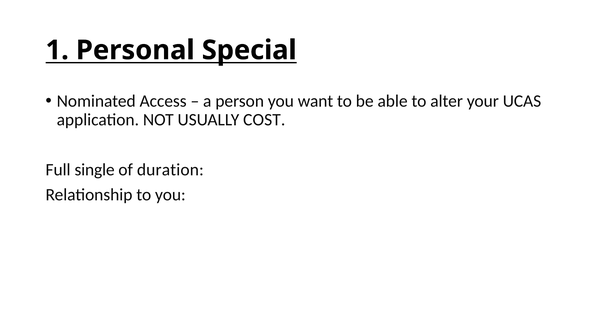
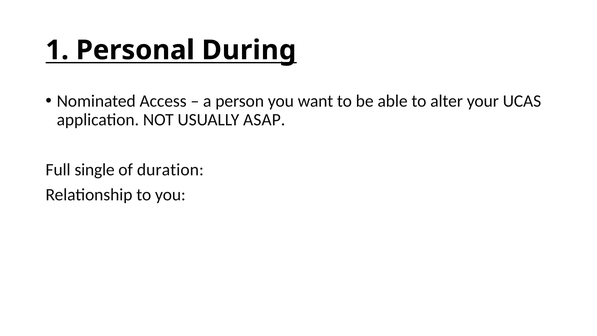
Special: Special -> During (249, 50)
COST: COST -> ASAP (264, 120)
